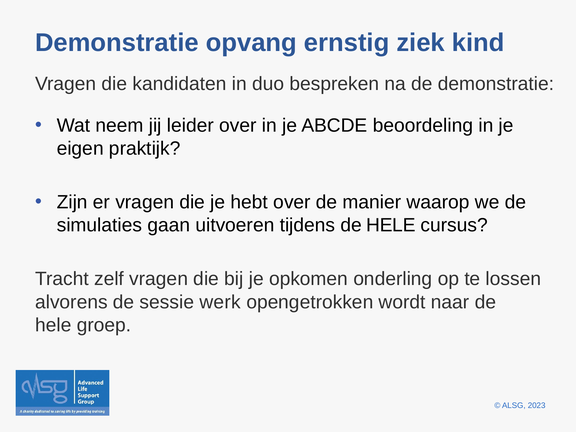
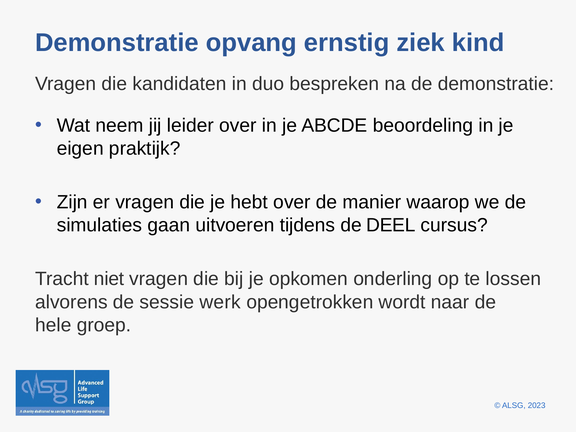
tijdens de HELE: HELE -> DEEL (391, 225)
zelf: zelf -> niet (109, 279)
